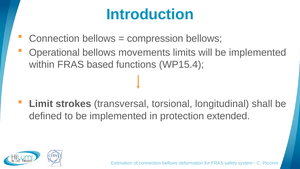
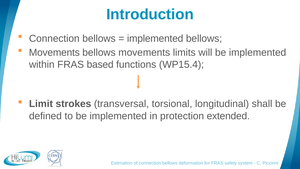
compression: compression -> implemented (155, 38)
Operational: Operational -> Movements (54, 52)
